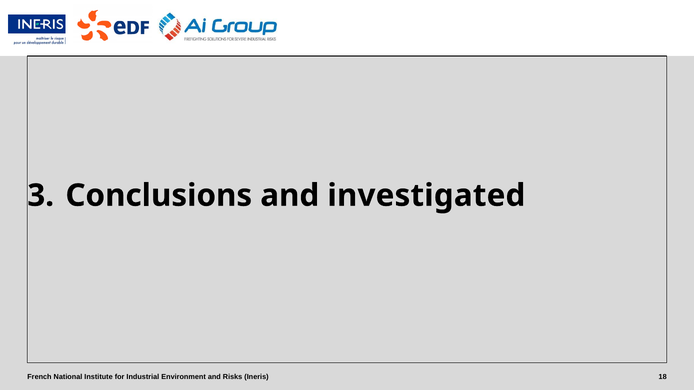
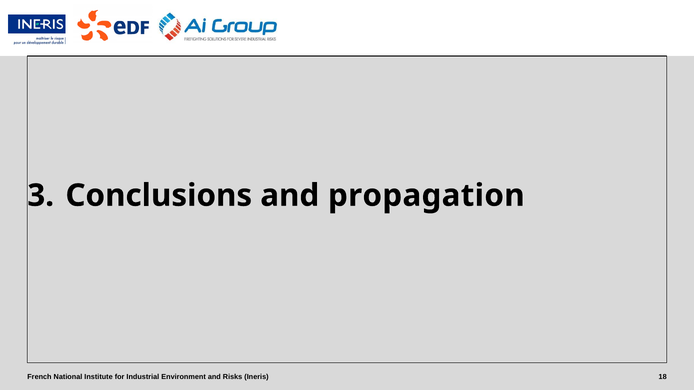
investigated: investigated -> propagation (426, 196)
